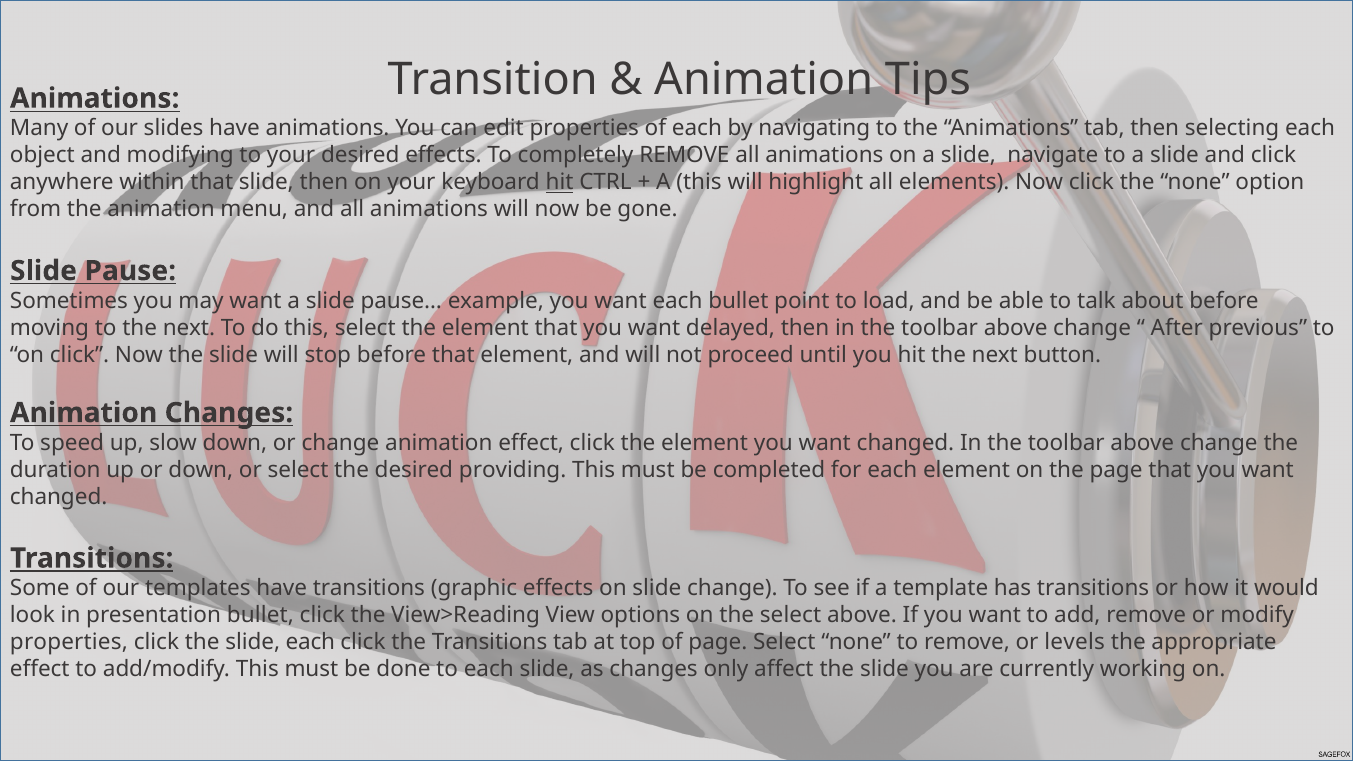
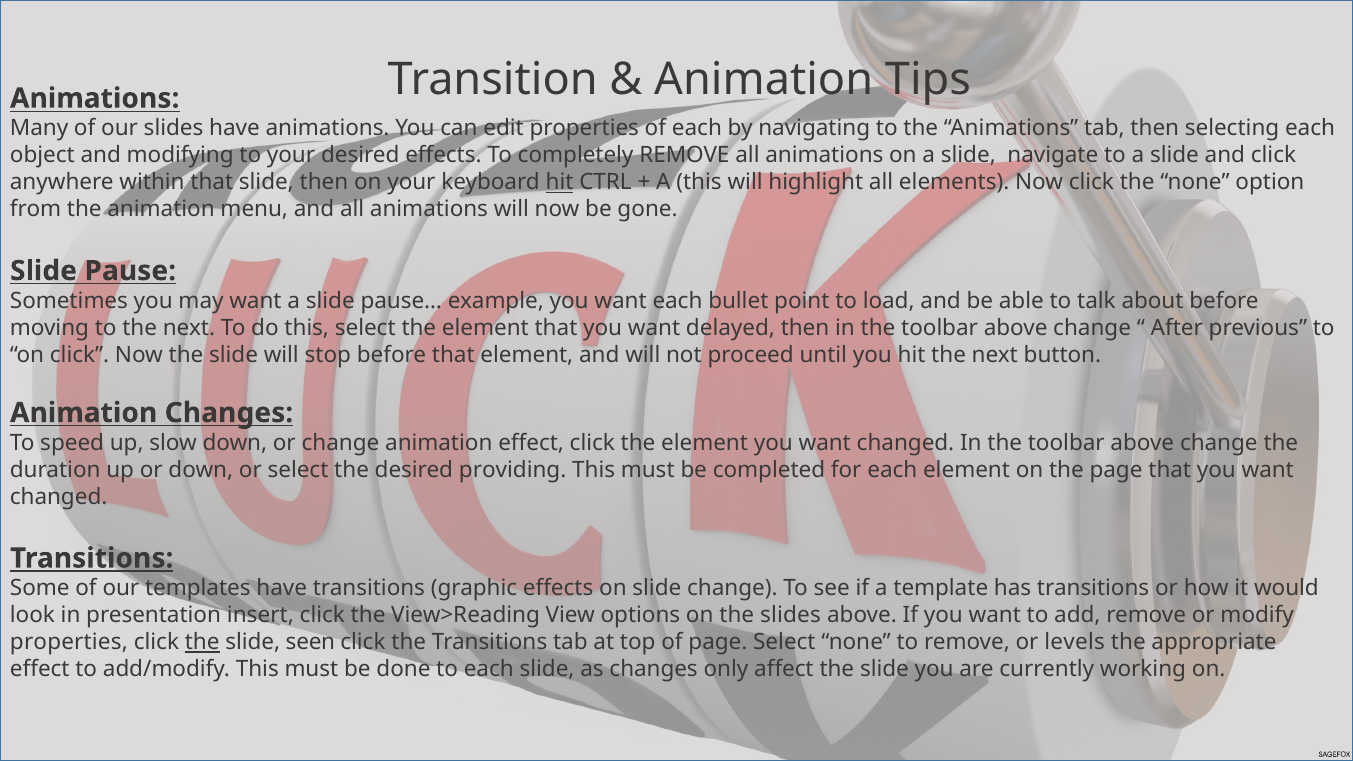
presentation bullet: bullet -> insert (260, 615)
the select: select -> slides (790, 615)
the underline: none -> present (202, 642)
slide each: each -> seen (310, 642)
